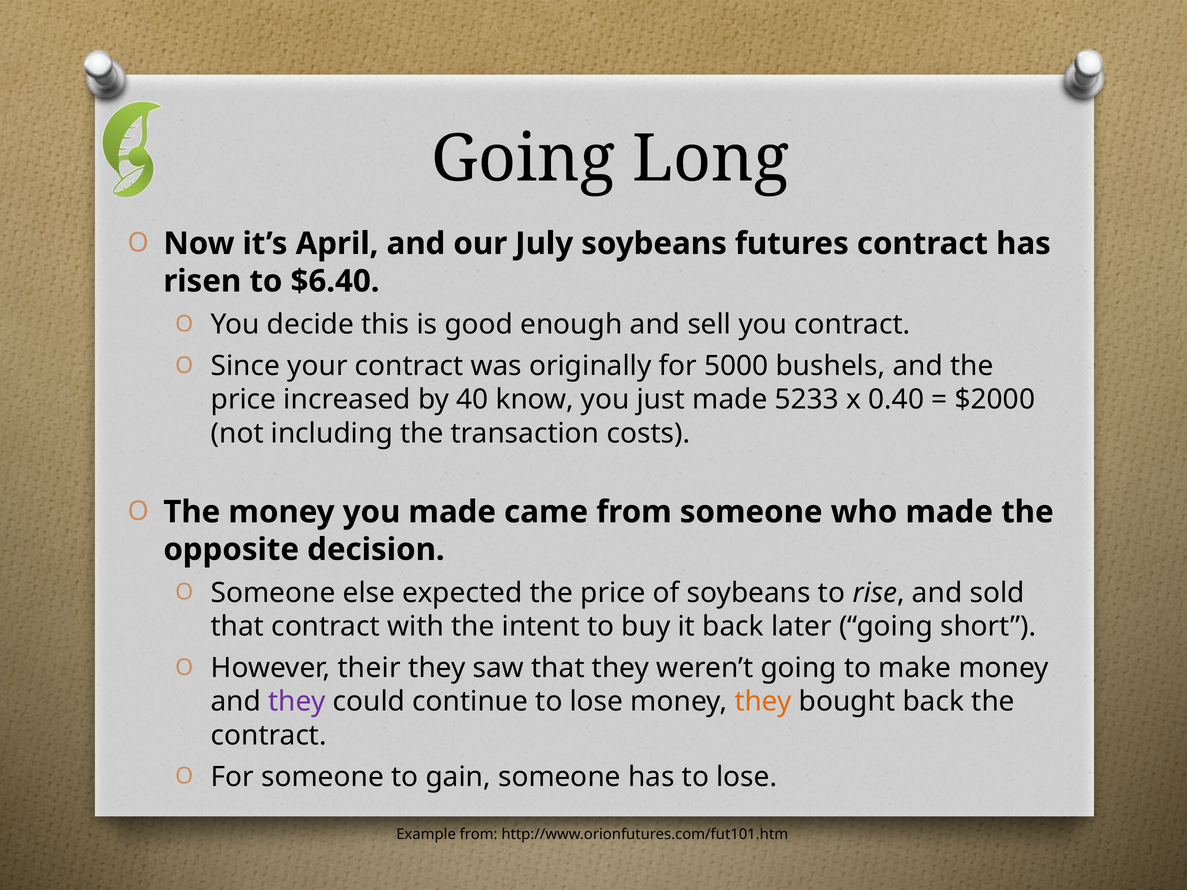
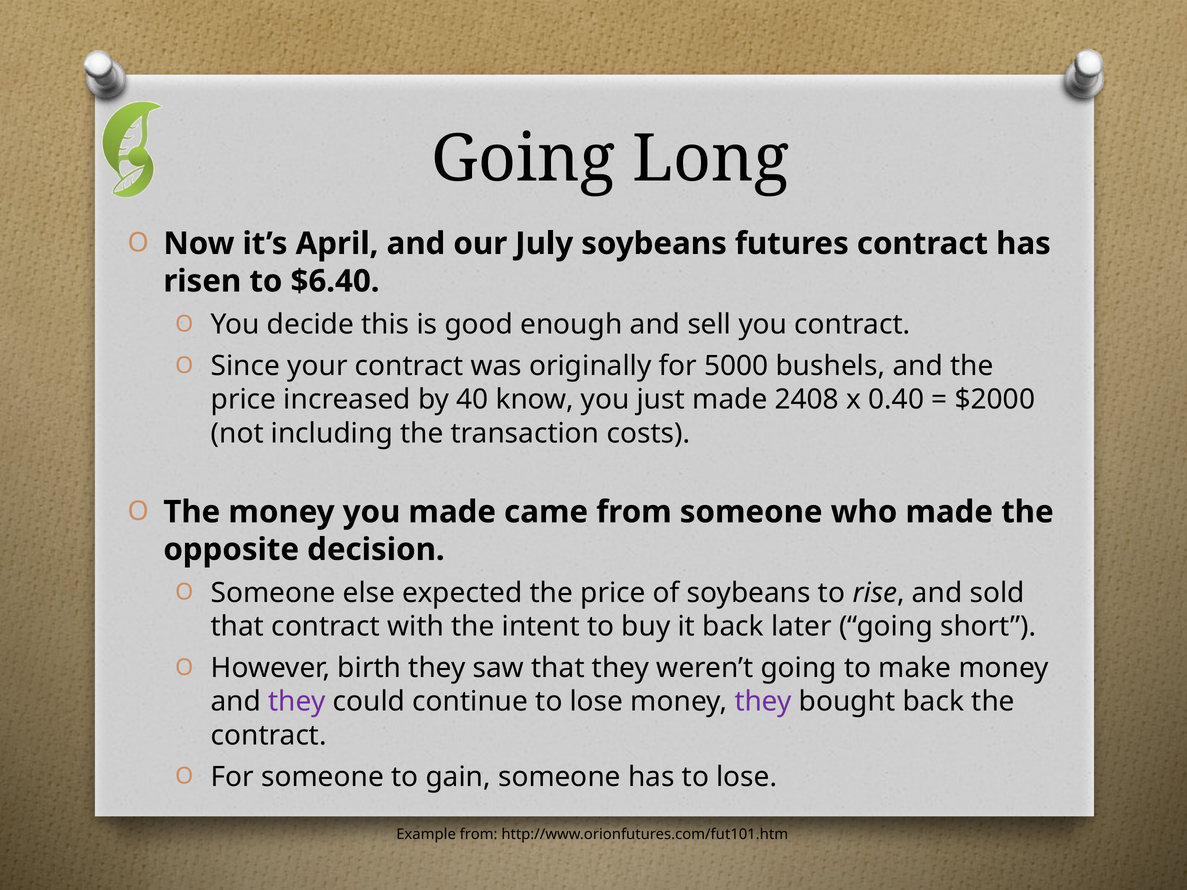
5233: 5233 -> 2408 (807, 400)
their: their -> birth (369, 668)
they colour: orange -> purple (763, 702)
